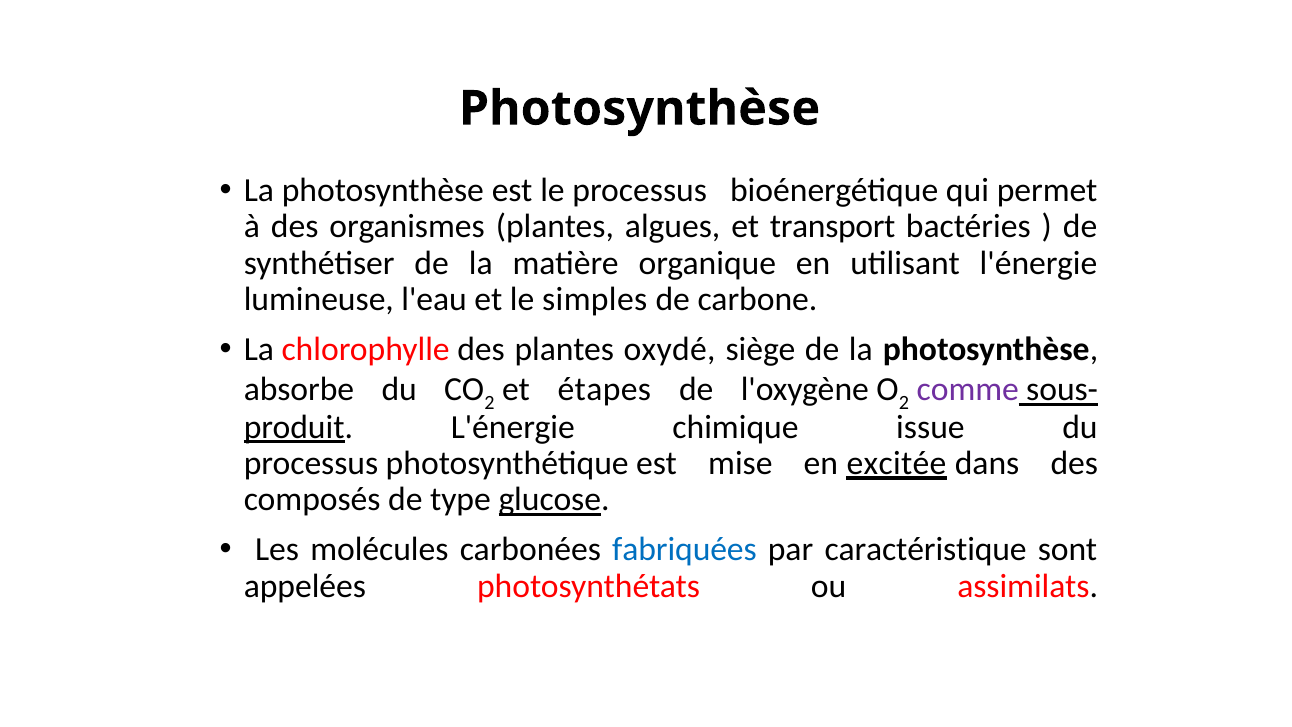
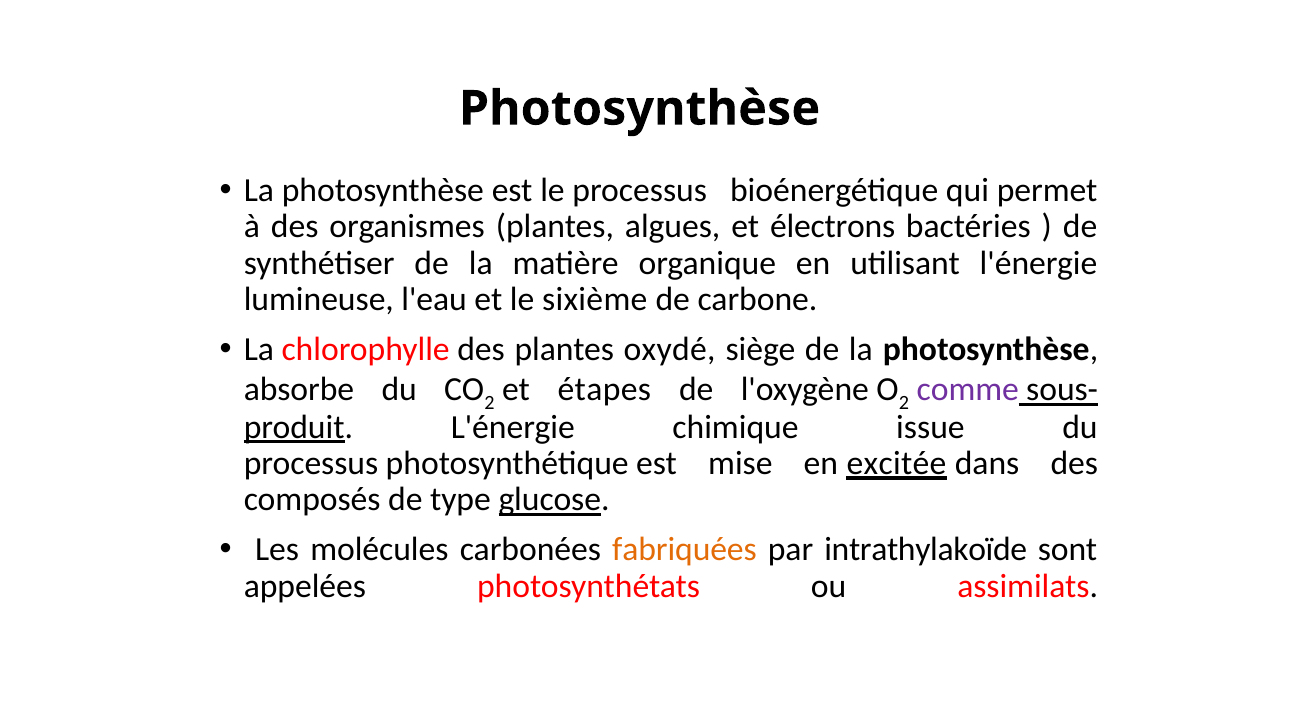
transport: transport -> électrons (833, 227)
simples: simples -> sixième (595, 299)
fabriquées colour: blue -> orange (684, 549)
caractéristique: caractéristique -> intrathylakoïde (926, 549)
